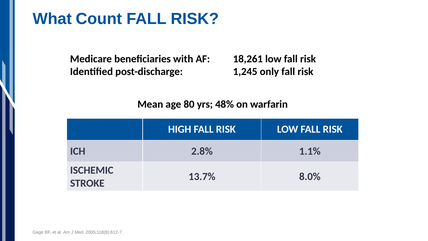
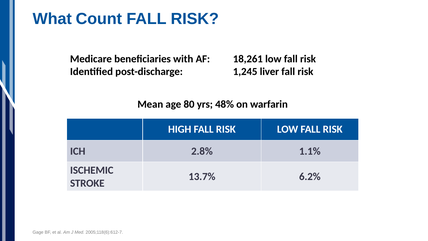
only: only -> liver (269, 72)
8.0%: 8.0% -> 6.2% (310, 176)
